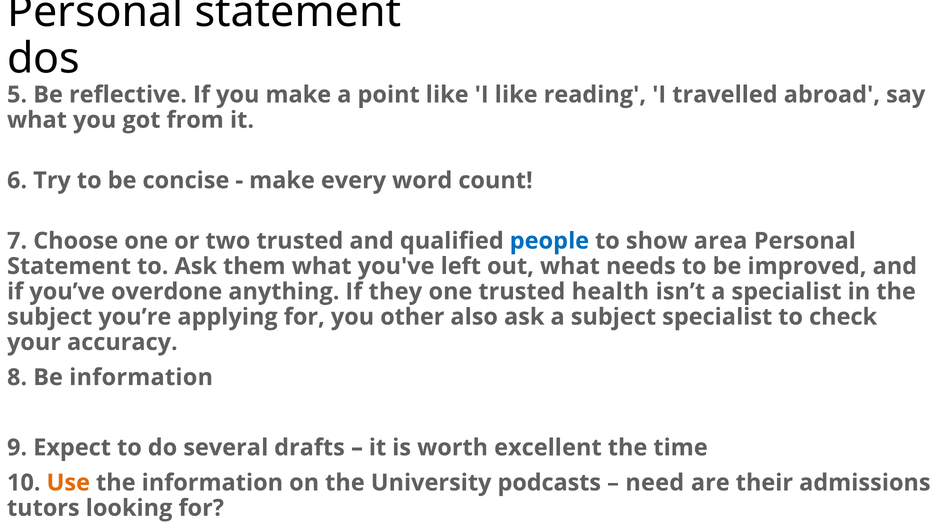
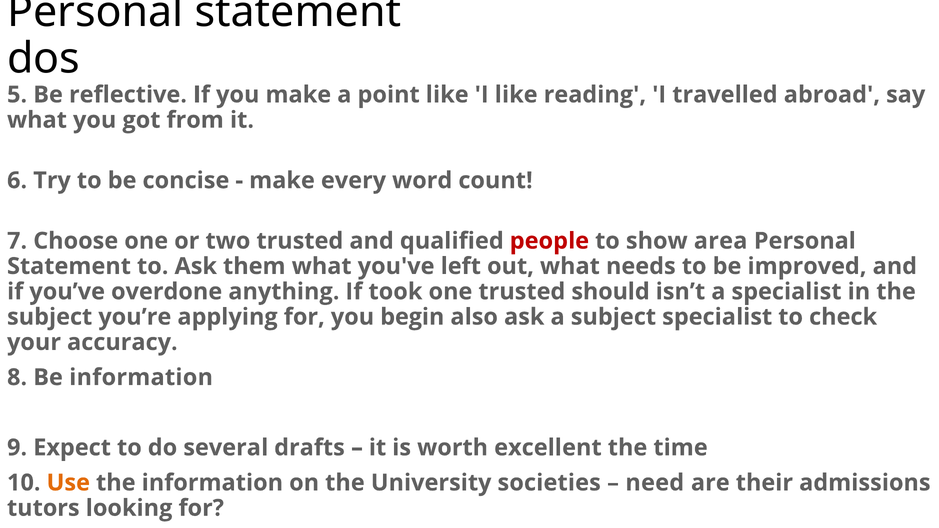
people colour: blue -> red (549, 241)
they: they -> took (395, 292)
health: health -> should (611, 292)
other: other -> begin (412, 317)
podcasts: podcasts -> societies (549, 483)
